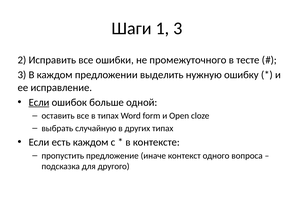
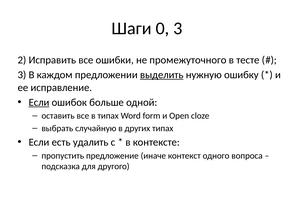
1: 1 -> 0 (162, 28)
выделить underline: none -> present (162, 75)
есть каждом: каждом -> удалить (91, 143)
